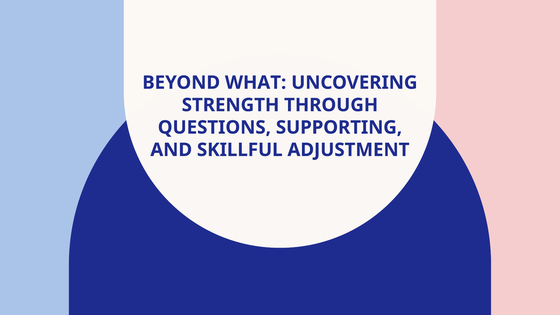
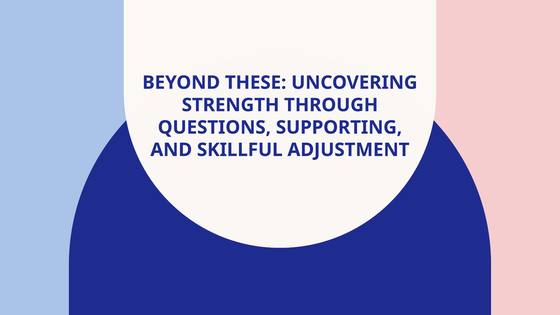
WHAT: WHAT -> THESE (256, 83)
